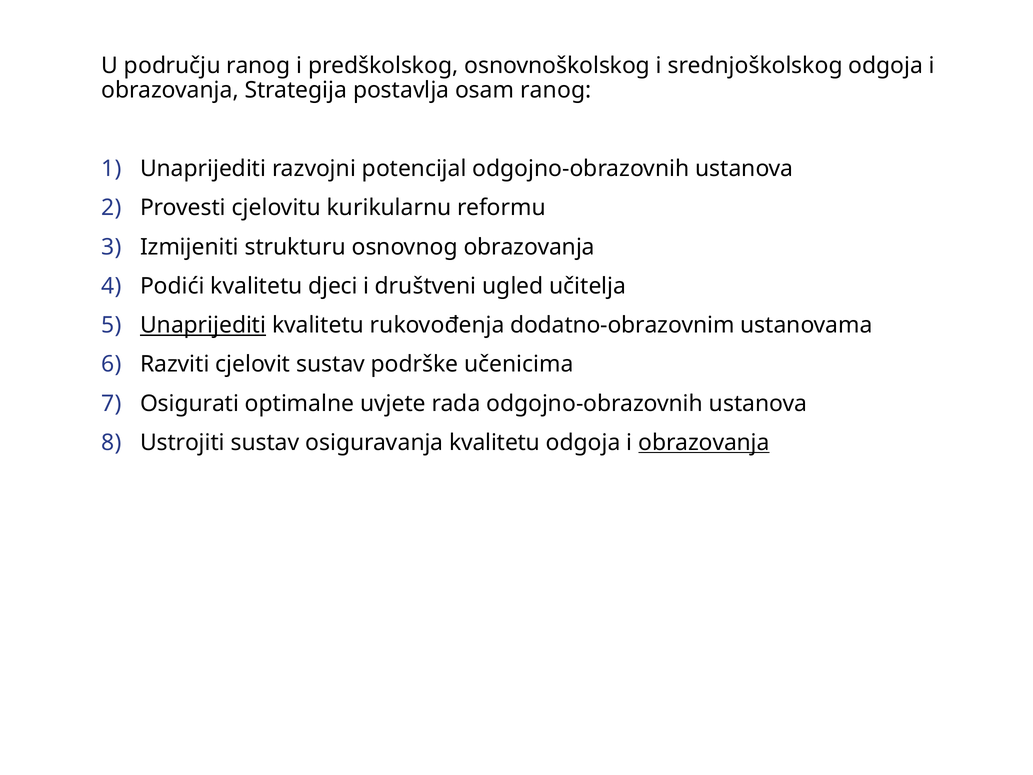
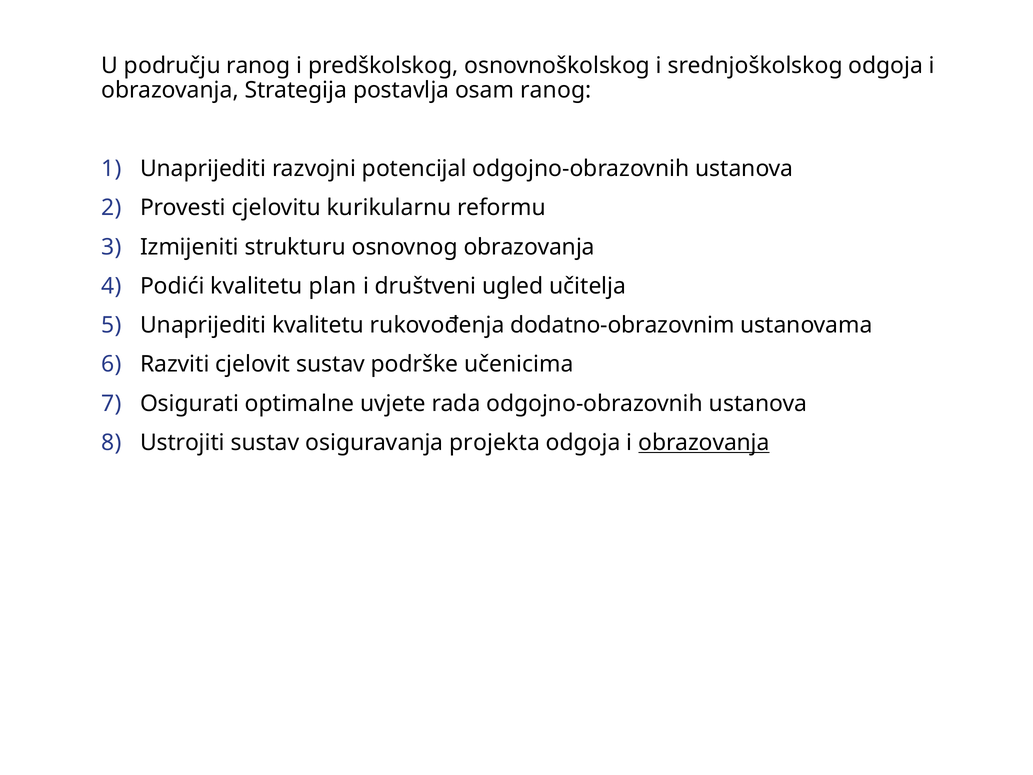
djeci: djeci -> plan (333, 286)
Unaprijediti underline: present -> none (203, 325)
osiguravanja kvalitetu: kvalitetu -> projekta (495, 442)
